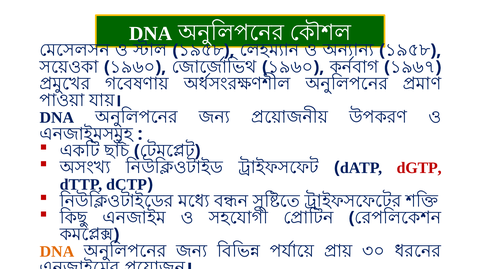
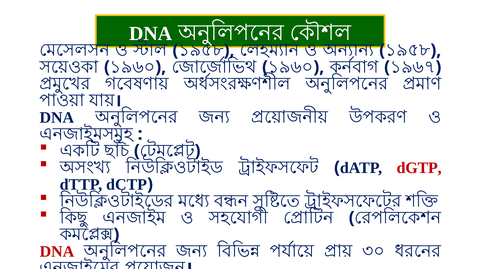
DNA colour: orange -> red (57, 252)
